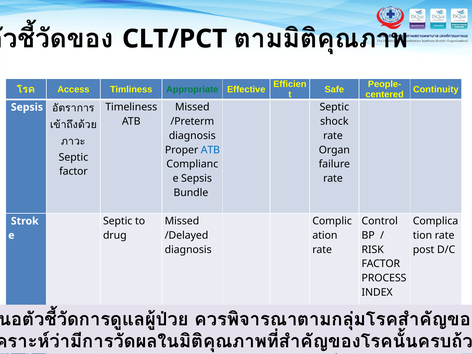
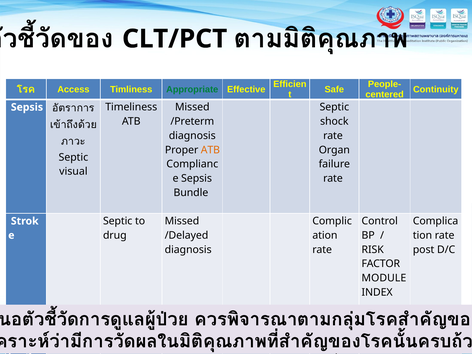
ATB colour: blue -> orange (210, 150)
factor: factor -> visual (73, 171)
PROCESS: PROCESS -> MODULE (384, 278)
